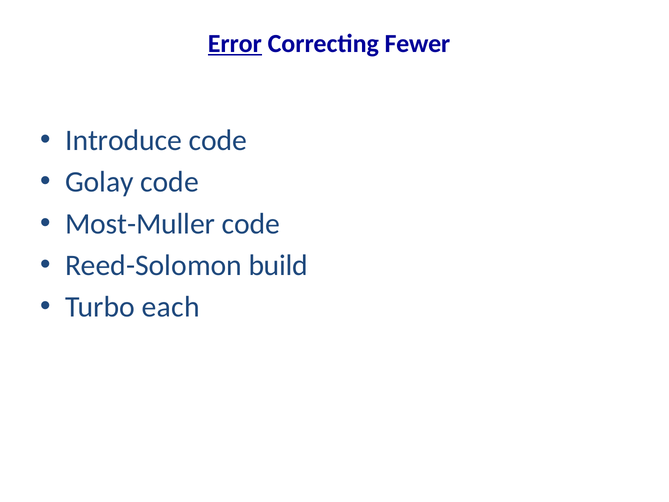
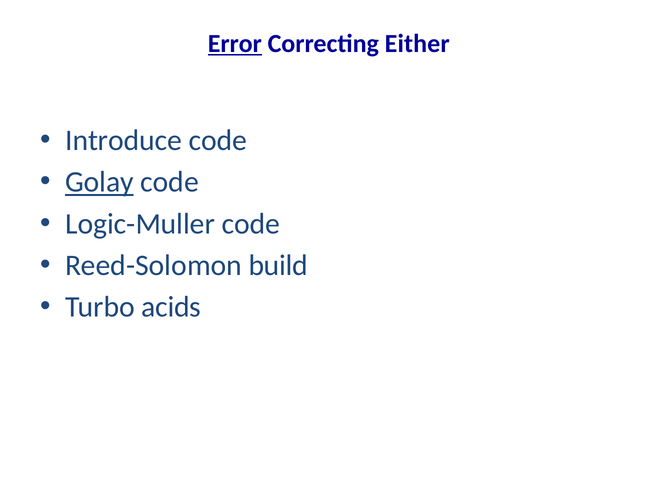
Fewer: Fewer -> Either (417, 44)
Golay underline: none -> present (99, 182)
Most-Muller: Most-Muller -> Logic-Muller (140, 224)
each: each -> acids (171, 307)
